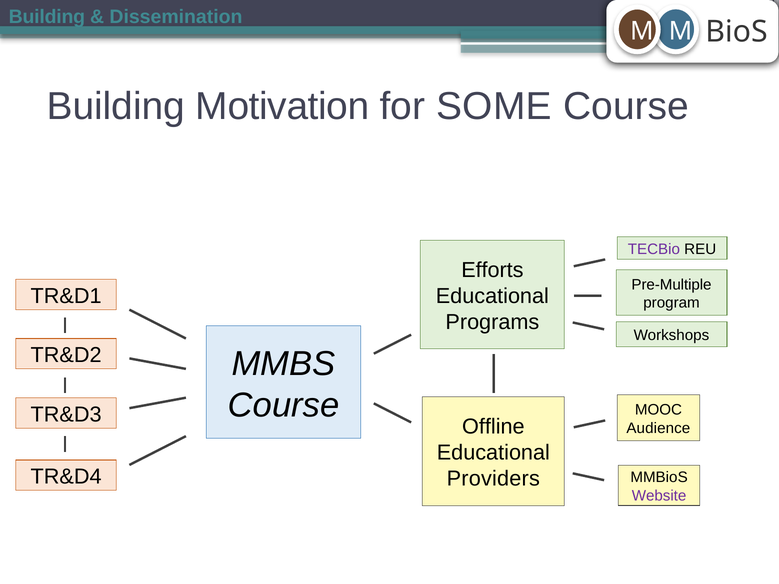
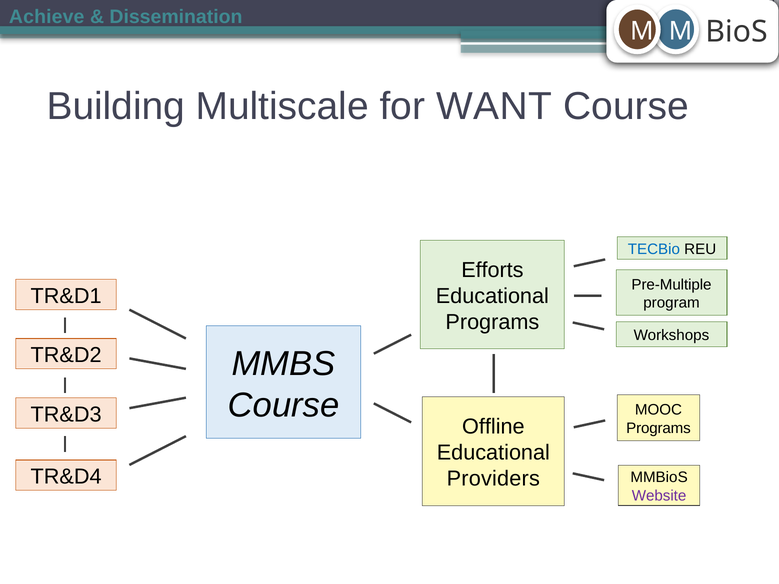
Building: Building -> Achieve (47, 17)
Motivation: Motivation -> Multiscale (282, 107)
SOME: SOME -> WANT (494, 107)
TECBio colour: purple -> blue (654, 249)
Audience: Audience -> Programs (658, 428)
